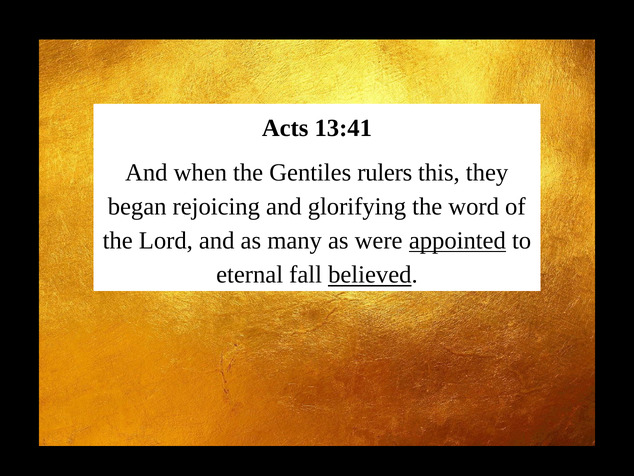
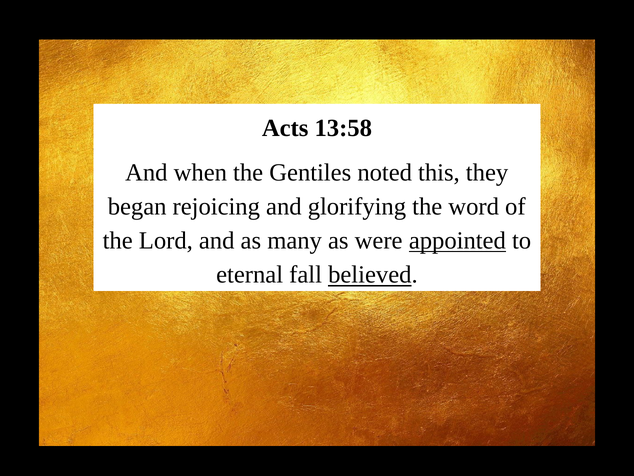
13:41: 13:41 -> 13:58 (343, 128)
rulers: rulers -> noted (385, 172)
